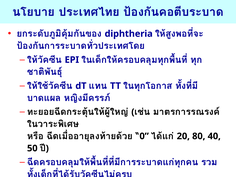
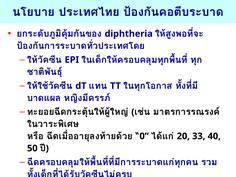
80: 80 -> 33 (199, 136)
